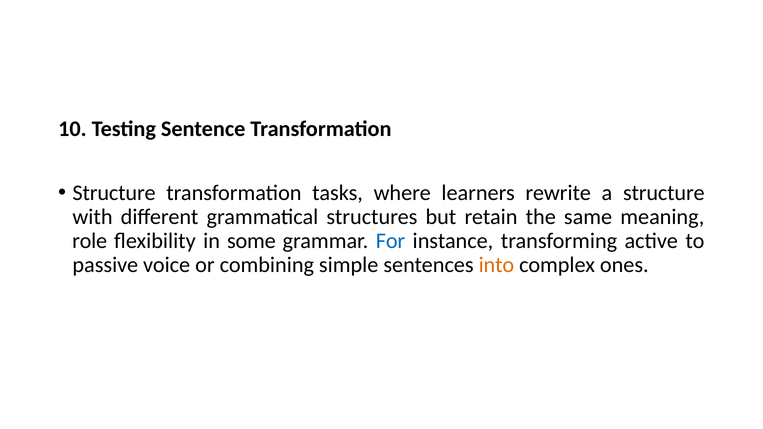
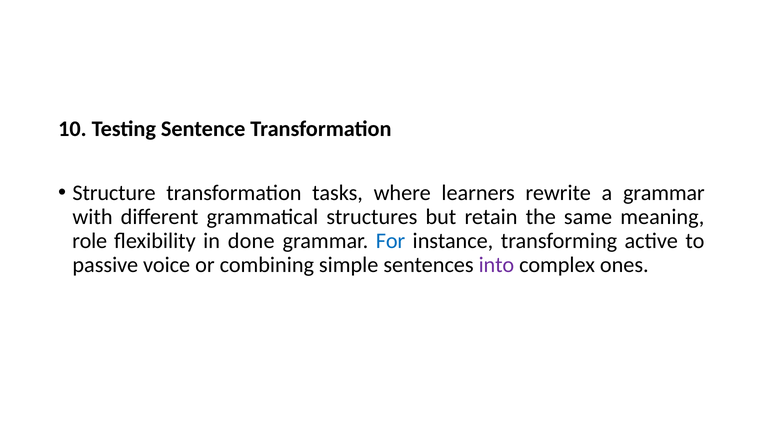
a structure: structure -> grammar (664, 193)
some: some -> done (251, 241)
into colour: orange -> purple (496, 265)
